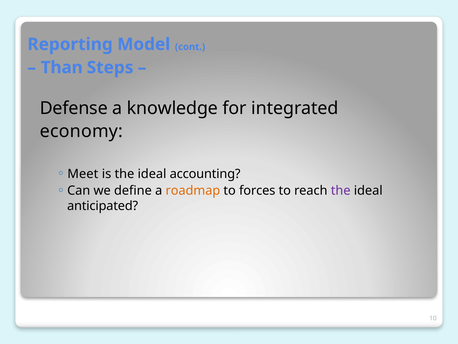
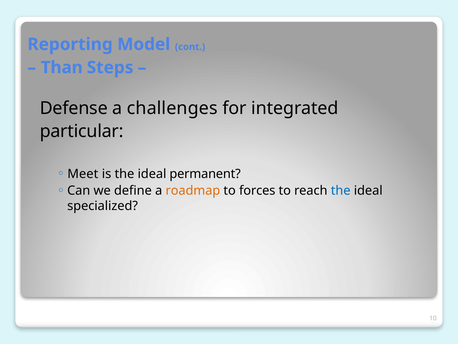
knowledge: knowledge -> challenges (172, 108)
economy: economy -> particular (82, 131)
accounting: accounting -> permanent (205, 174)
the colour: purple -> blue (341, 190)
anticipated: anticipated -> specialized (103, 206)
